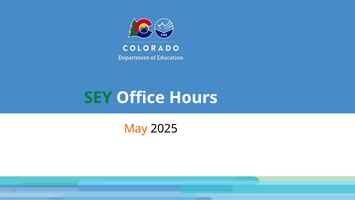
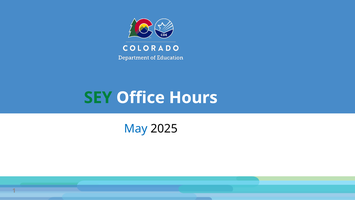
May colour: orange -> blue (136, 129)
